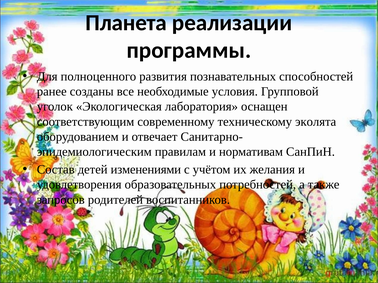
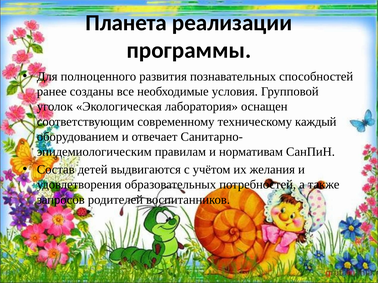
эколята: эколята -> каждый (316, 122)
изменениями: изменениями -> выдвигаются (146, 170)
